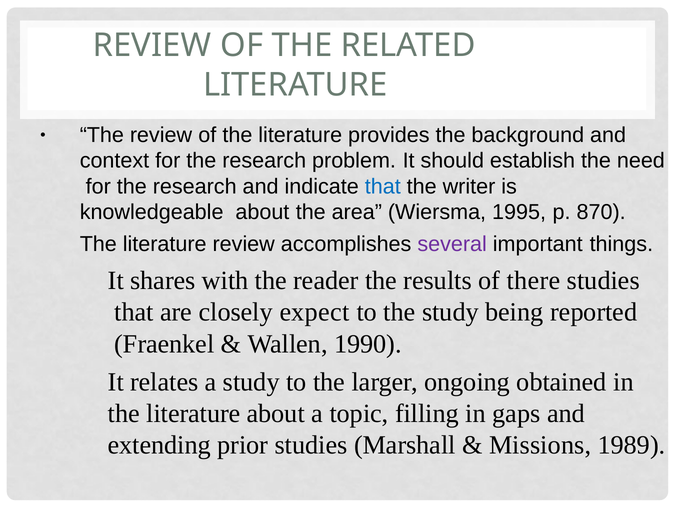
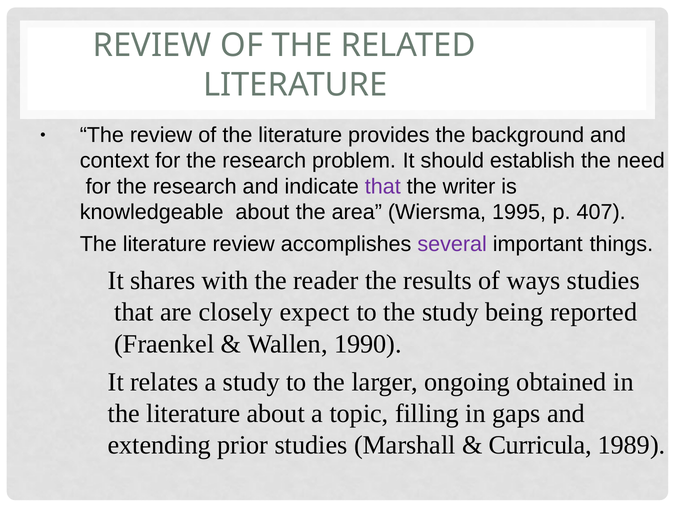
that colour: blue -> purple (383, 186)
870: 870 -> 407 (601, 212)
there: there -> ways (534, 280)
Missions: Missions -> Curricula (540, 444)
